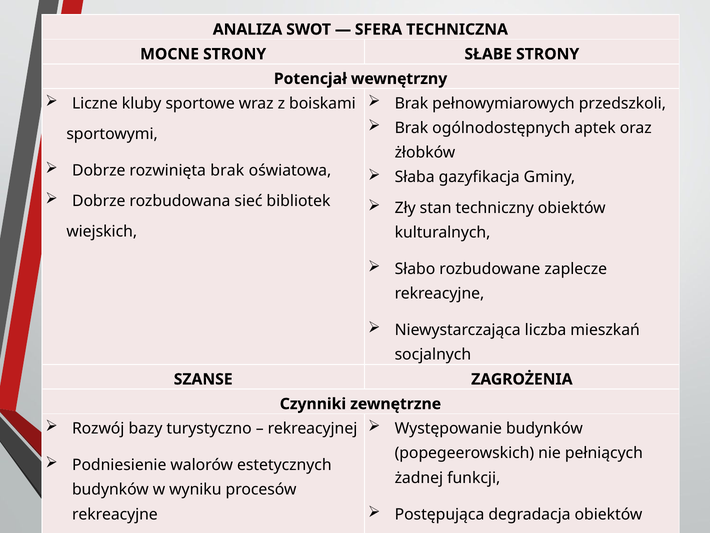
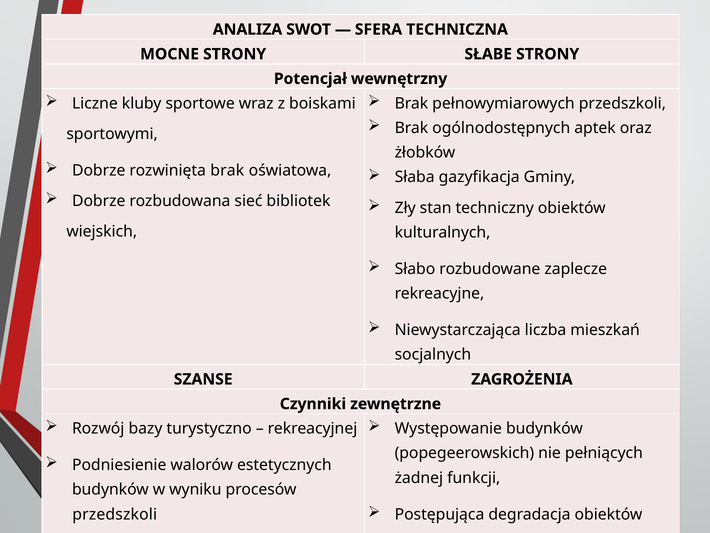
rekreacyjne: rekreacyjne -> przedszkoli (115, 514)
